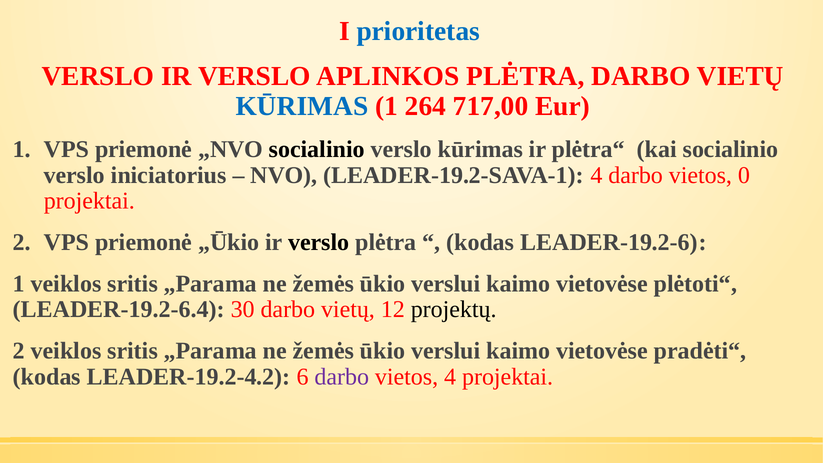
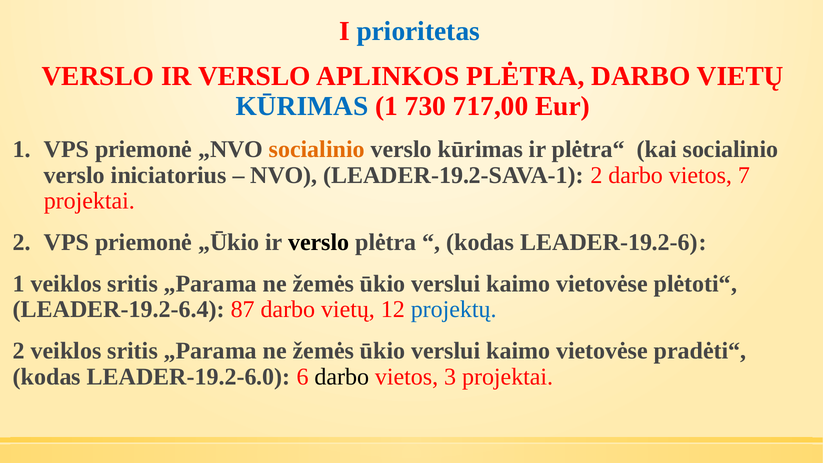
264: 264 -> 730 (425, 106)
socialinio colour: black -> orange (317, 149)
LEADER-19.2-SAVA-1 4: 4 -> 2 (596, 175)
0: 0 -> 7 (744, 175)
30: 30 -> 87 (243, 310)
projektų colour: black -> blue (454, 310)
LEADER-19.2-4.2: LEADER-19.2-4.2 -> LEADER-19.2-6.0 (189, 377)
darbo colour: purple -> black (342, 377)
vietos 4: 4 -> 3 (450, 377)
